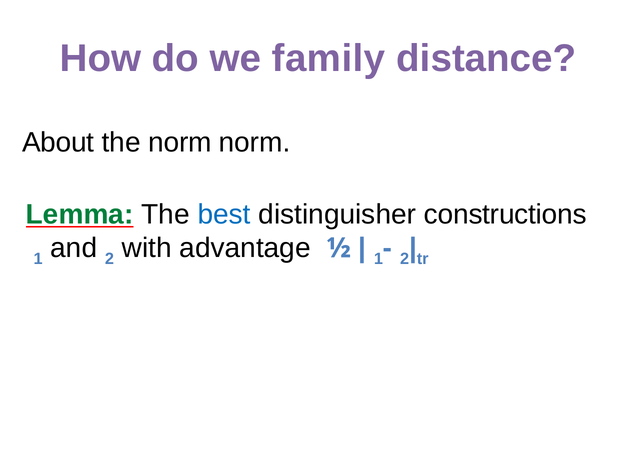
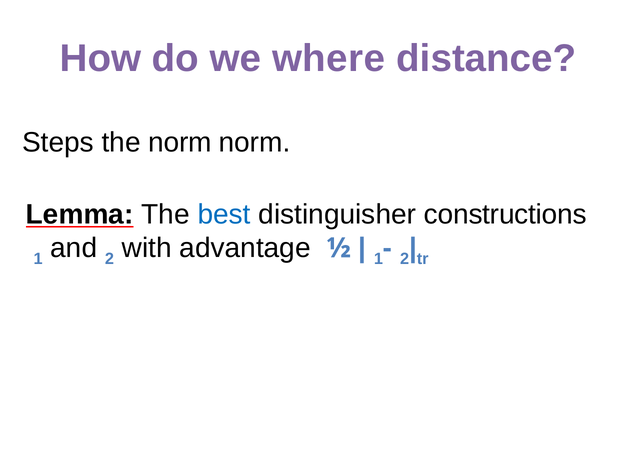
family: family -> where (329, 58)
About: About -> Steps (58, 143)
Lemma colour: green -> black (80, 214)
